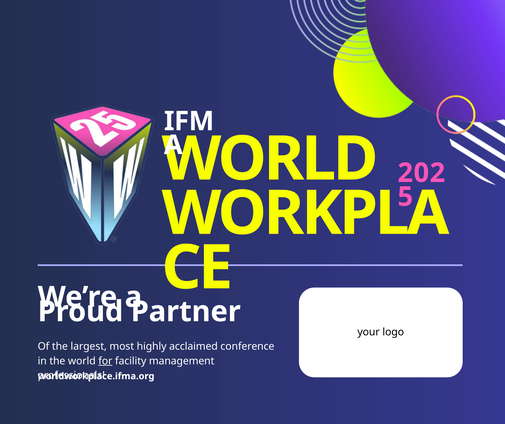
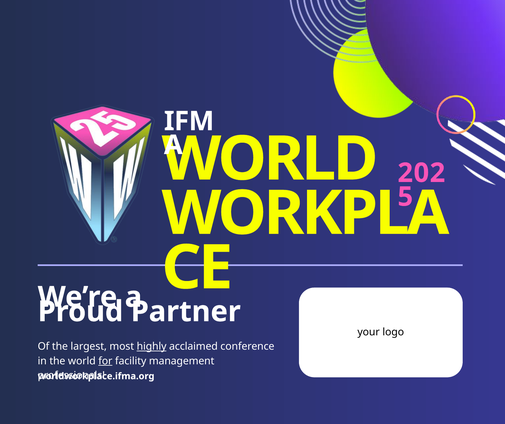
highly underline: none -> present (152, 346)
